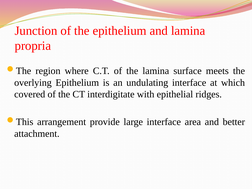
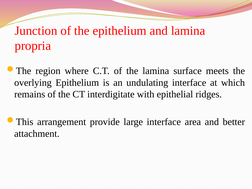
covered: covered -> remains (30, 94)
